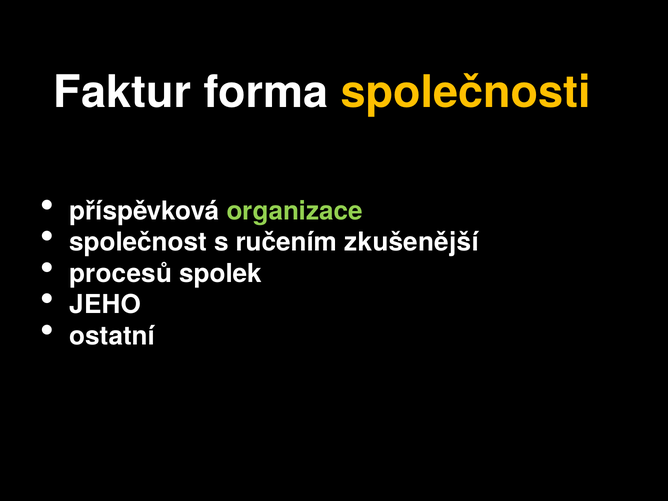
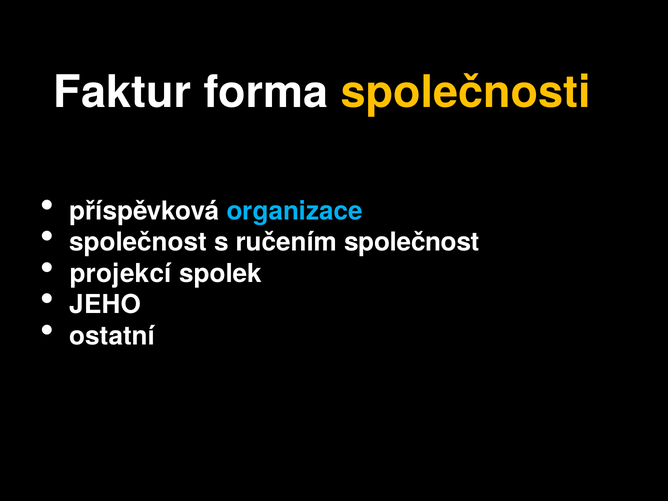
organizace colour: light green -> light blue (295, 211)
ručením zkušenější: zkušenější -> společnost (412, 242)
procesů: procesů -> projekcí (121, 274)
